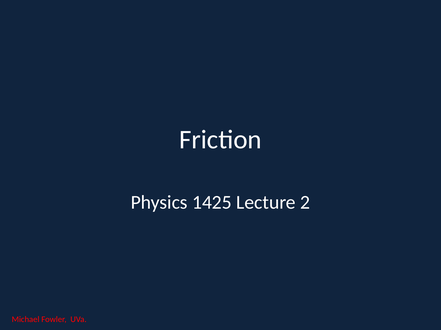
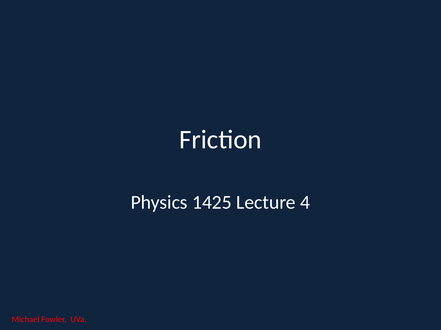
2: 2 -> 4 (305, 203)
